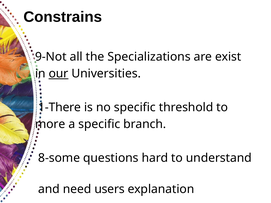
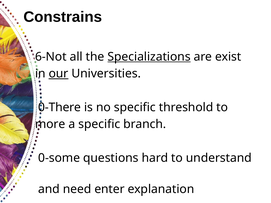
9-Not: 9-Not -> 6-Not (51, 57)
Specializations underline: none -> present (149, 57)
1-There: 1-There -> 0-There (60, 107)
8-some: 8-some -> 0-some (59, 158)
users: users -> enter (110, 189)
